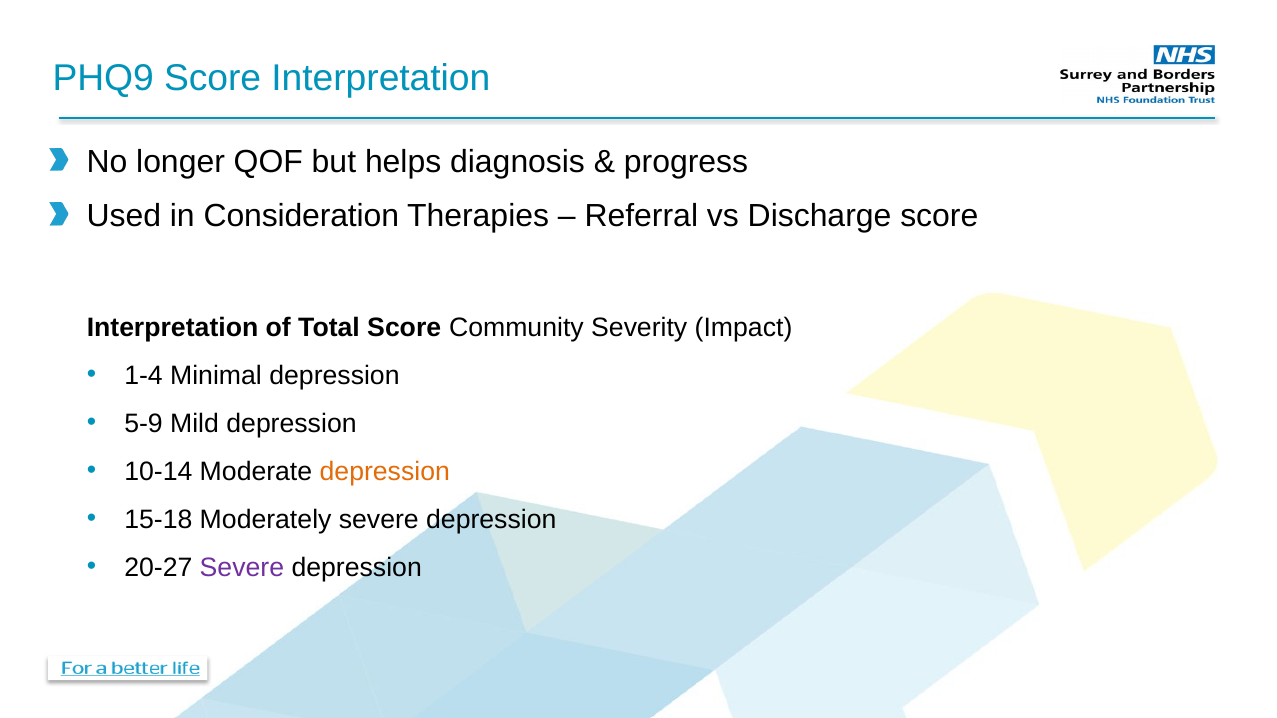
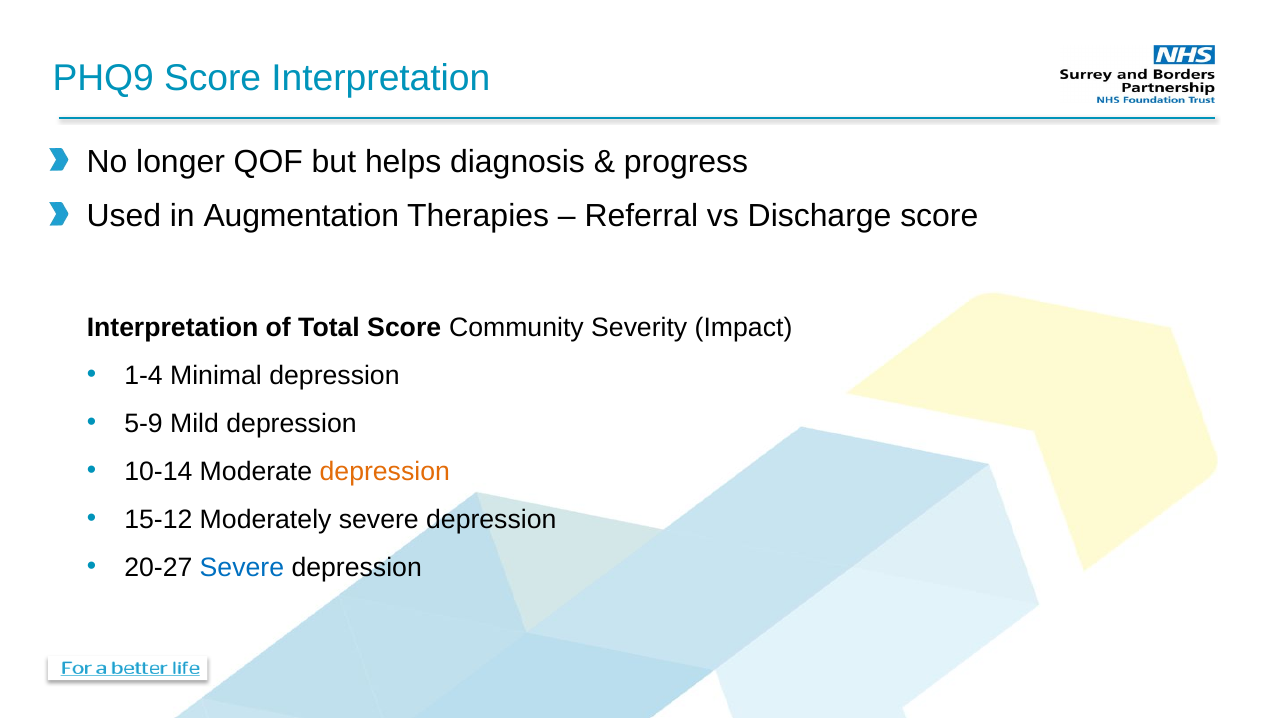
Consideration: Consideration -> Augmentation (301, 216)
15-18: 15-18 -> 15-12 (158, 520)
Severe colour: purple -> blue (242, 567)
